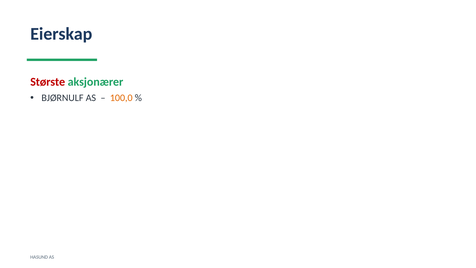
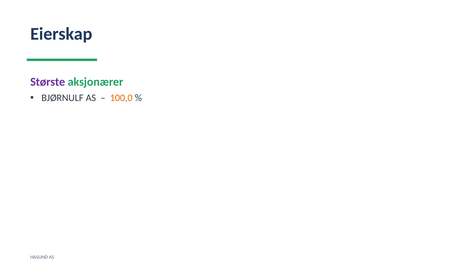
Største colour: red -> purple (48, 82)
